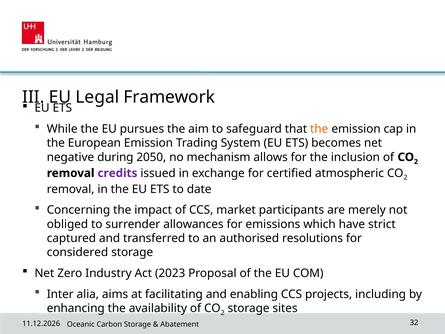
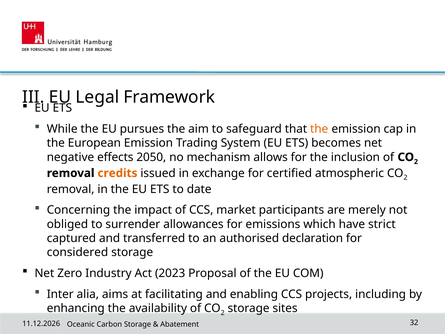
during: during -> effects (115, 157)
credits colour: purple -> orange (117, 173)
resolutions: resolutions -> declaration (313, 238)
